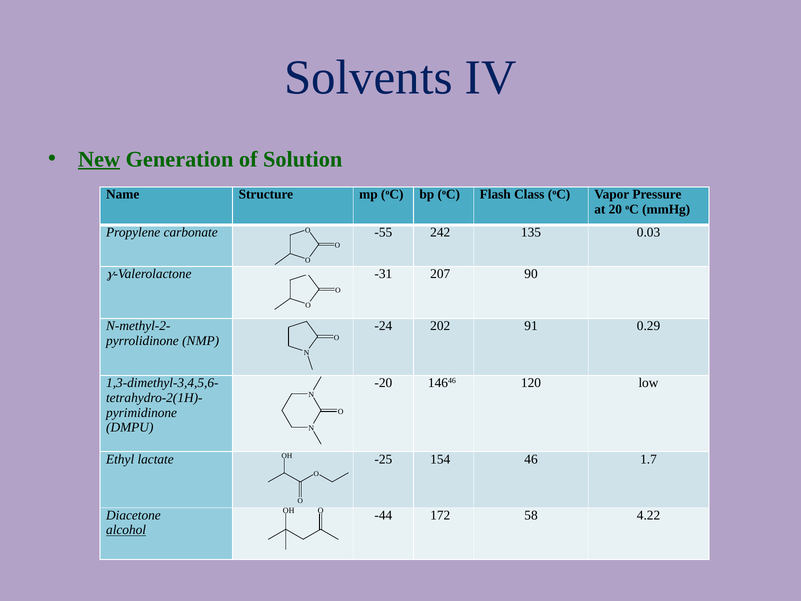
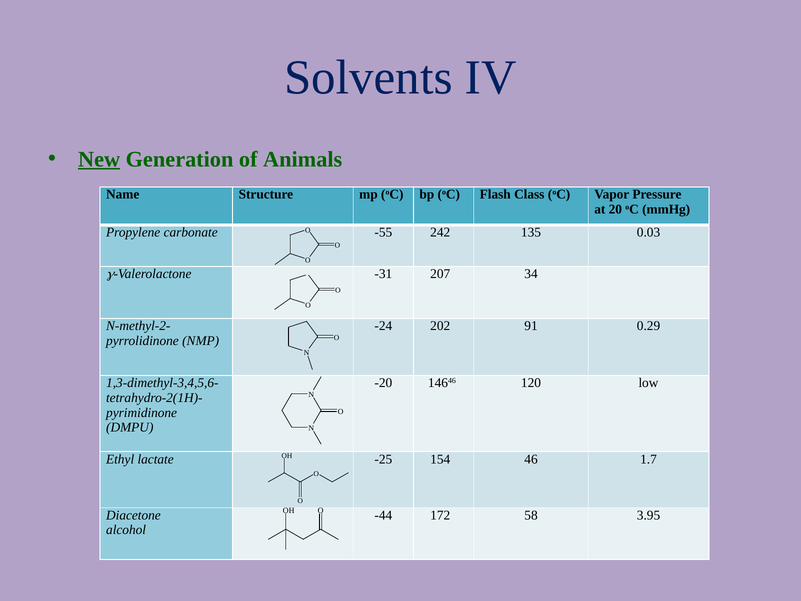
Solution: Solution -> Animals (303, 159)
90: 90 -> 34 (531, 274)
4.22: 4.22 -> 3.95 (649, 515)
alcohol underline: present -> none (126, 530)
